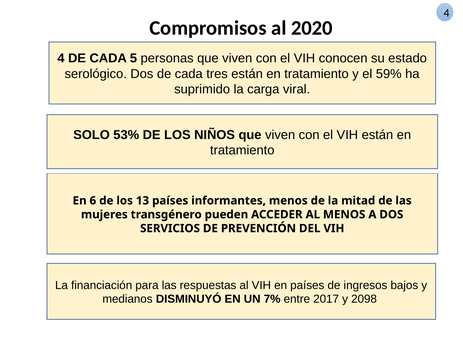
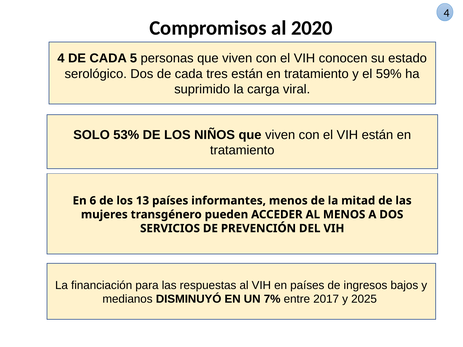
2098: 2098 -> 2025 (364, 299)
